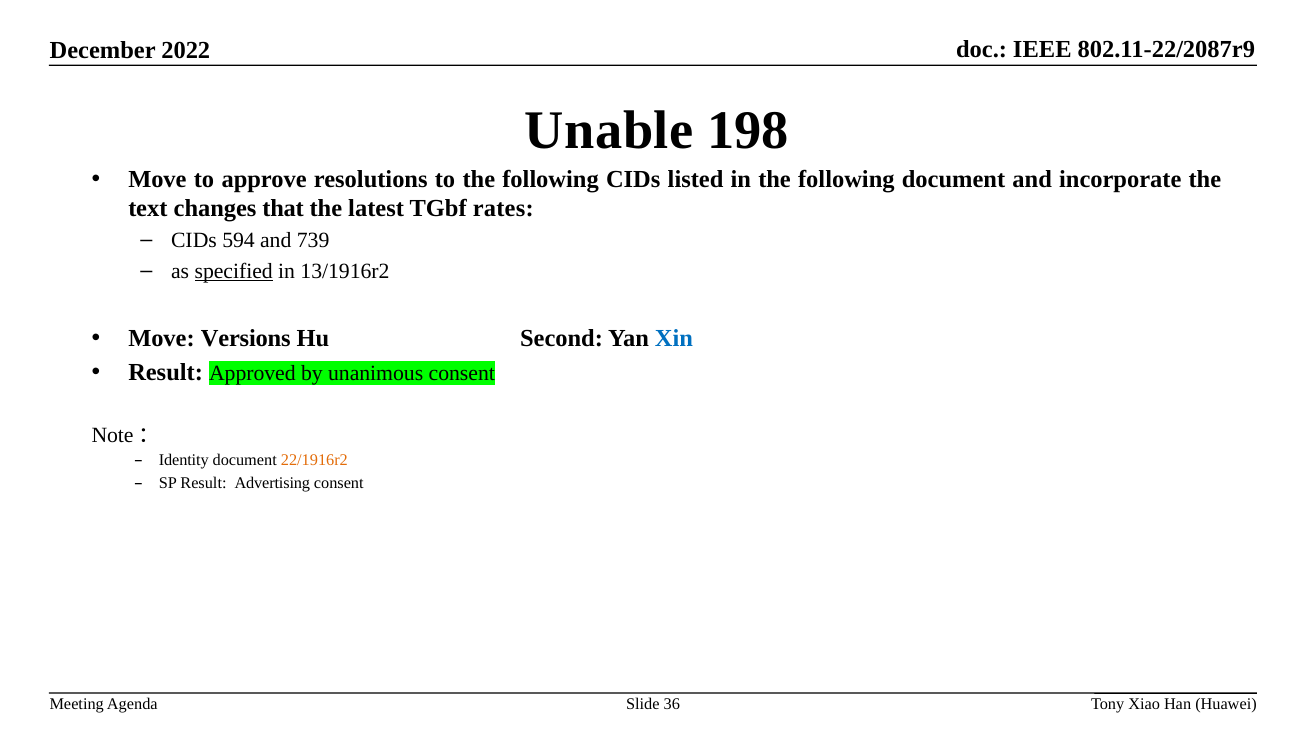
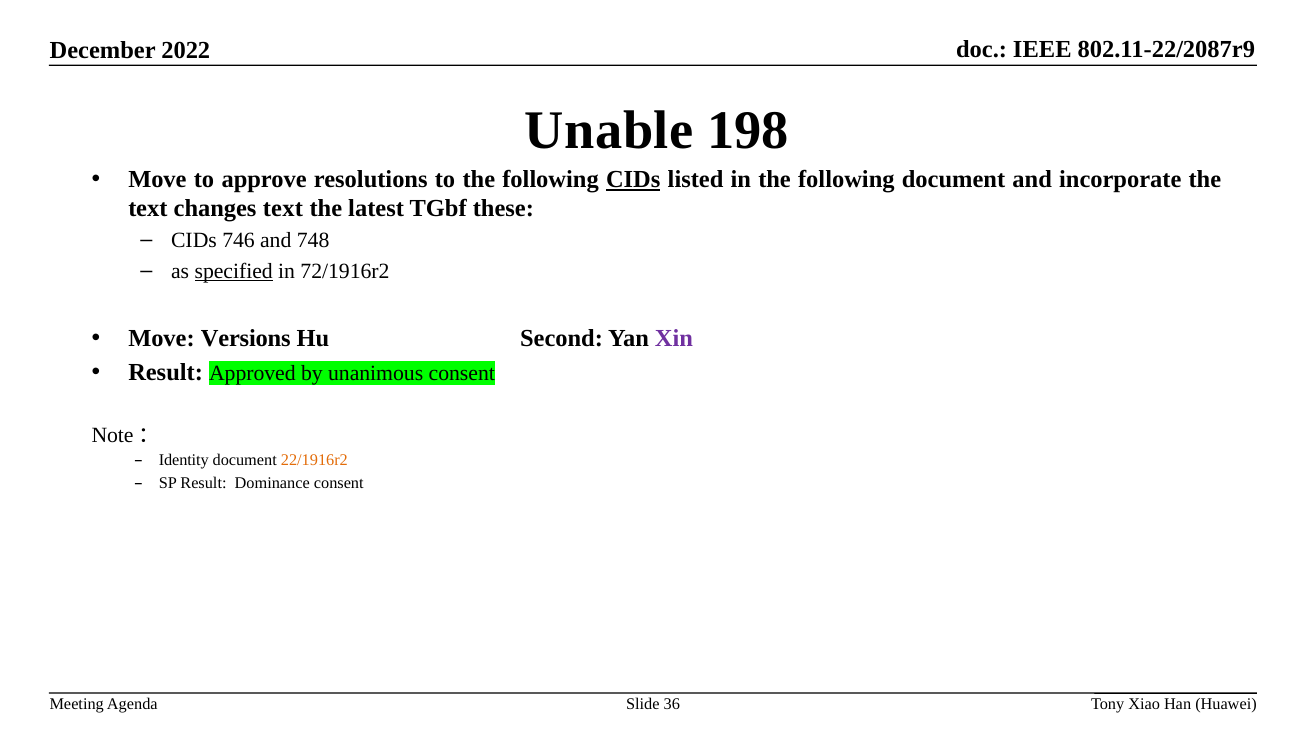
CIDs underline: none -> present (633, 180)
changes that: that -> text (283, 209)
rates: rates -> these (503, 209)
594: 594 -> 746 (239, 241)
739: 739 -> 748 (313, 241)
13/1916r2: 13/1916r2 -> 72/1916r2 (345, 271)
Xin colour: blue -> purple (674, 339)
Advertising: Advertising -> Dominance (272, 484)
